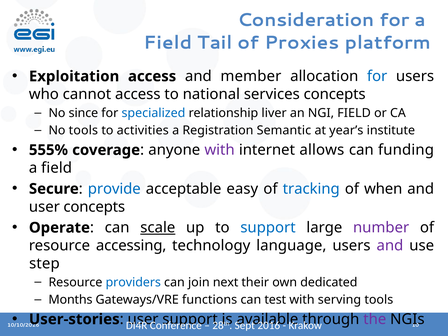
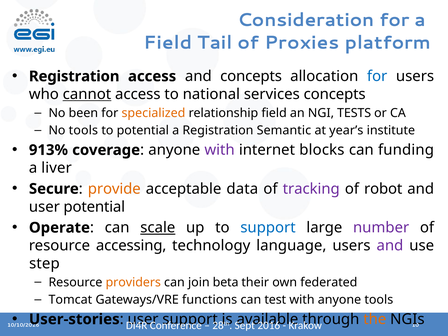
Exploitation: Exploitation -> Registration (74, 76)
and member: member -> concepts (251, 76)
cannot underline: none -> present (87, 94)
since: since -> been (83, 113)
specialized colour: blue -> orange (153, 113)
relationship liver: liver -> field (274, 113)
NGI FIELD: FIELD -> TESTS (354, 113)
to activities: activities -> potential (143, 130)
555%: 555% -> 913% (48, 150)
allows: allows -> blocks (322, 150)
field: field -> liver (57, 168)
provide colour: blue -> orange (114, 189)
easy: easy -> data (242, 189)
tracking colour: blue -> purple (311, 189)
when: when -> robot (383, 189)
user concepts: concepts -> potential (94, 207)
providers colour: blue -> orange (133, 282)
next: next -> beta (226, 282)
dedicated: dedicated -> federated (329, 282)
Months: Months -> Tomcat (70, 300)
with serving: serving -> anyone (339, 300)
the colour: purple -> orange (375, 319)
